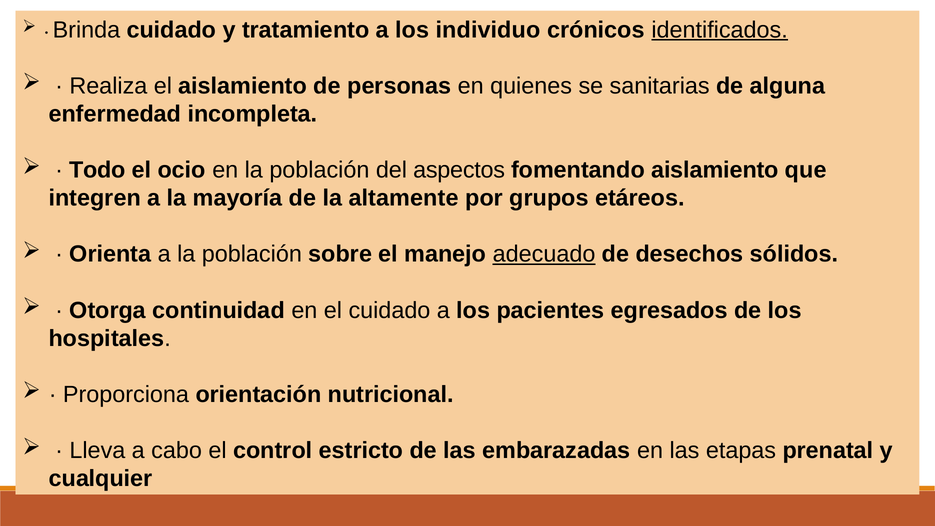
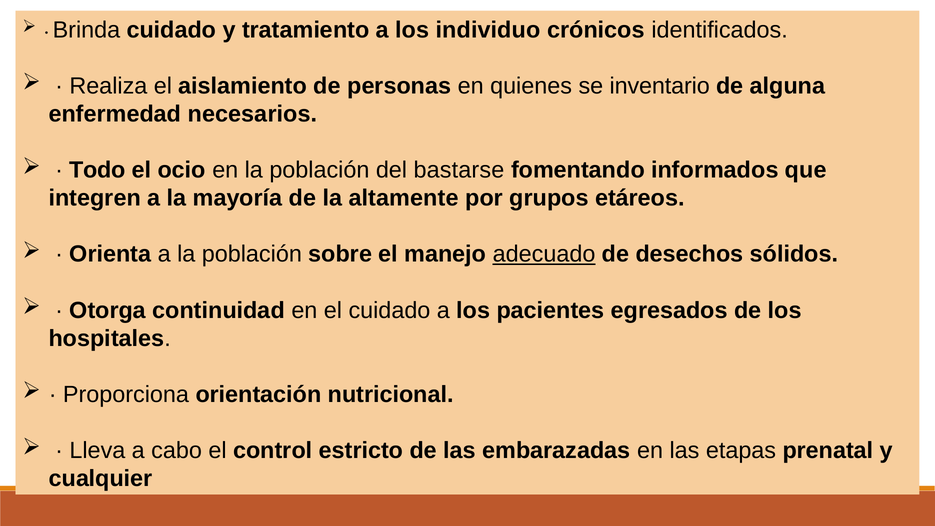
identificados underline: present -> none (720, 30)
sanitarias: sanitarias -> inventario (660, 86)
incompleta: incompleta -> necesarios (252, 114)
aspectos: aspectos -> bastarse (459, 170)
fomentando aislamiento: aislamiento -> informados (715, 170)
